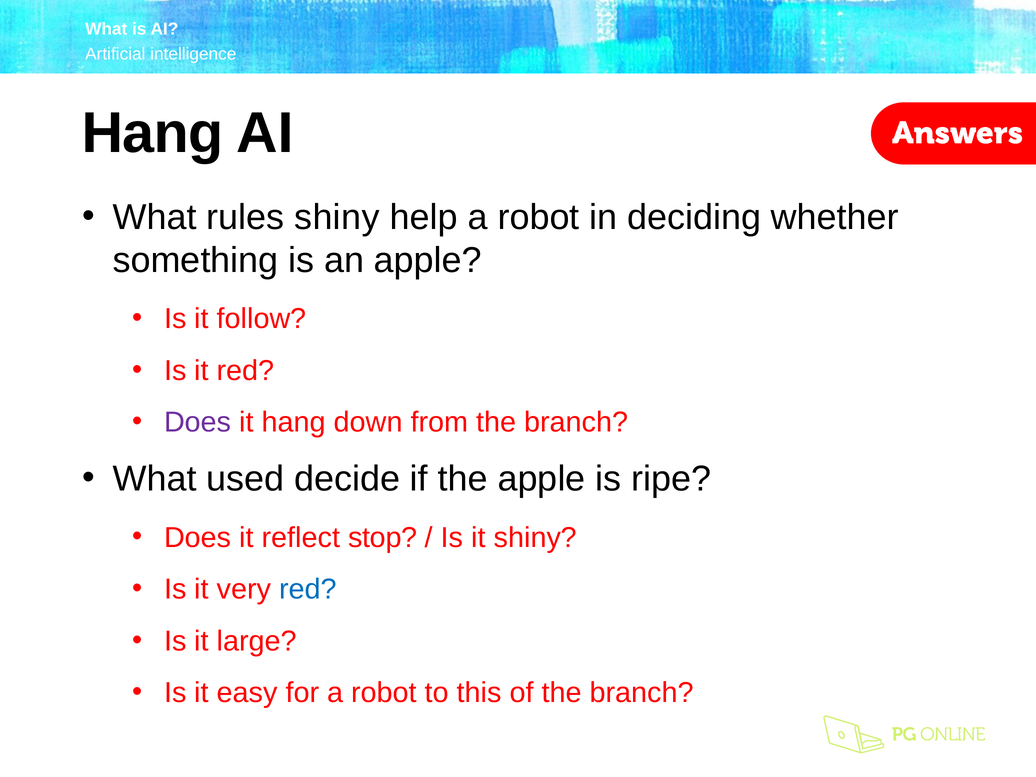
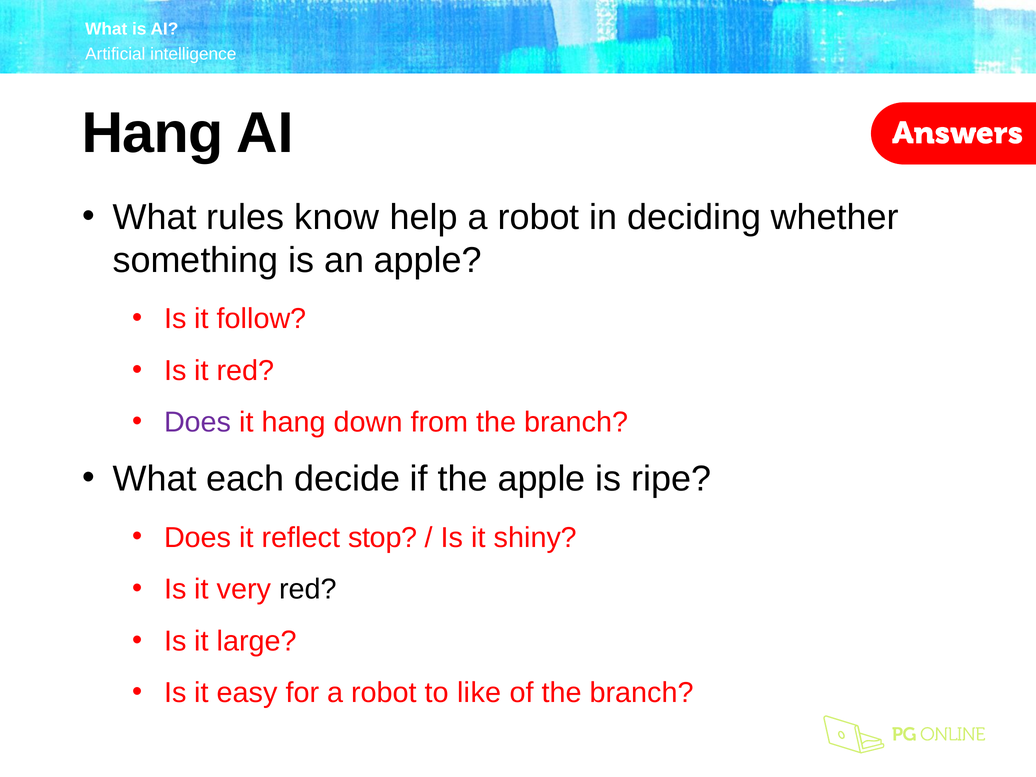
rules shiny: shiny -> know (337, 217)
used: used -> each (245, 479)
red colour: blue -> black (308, 589)
this: this -> like (479, 693)
